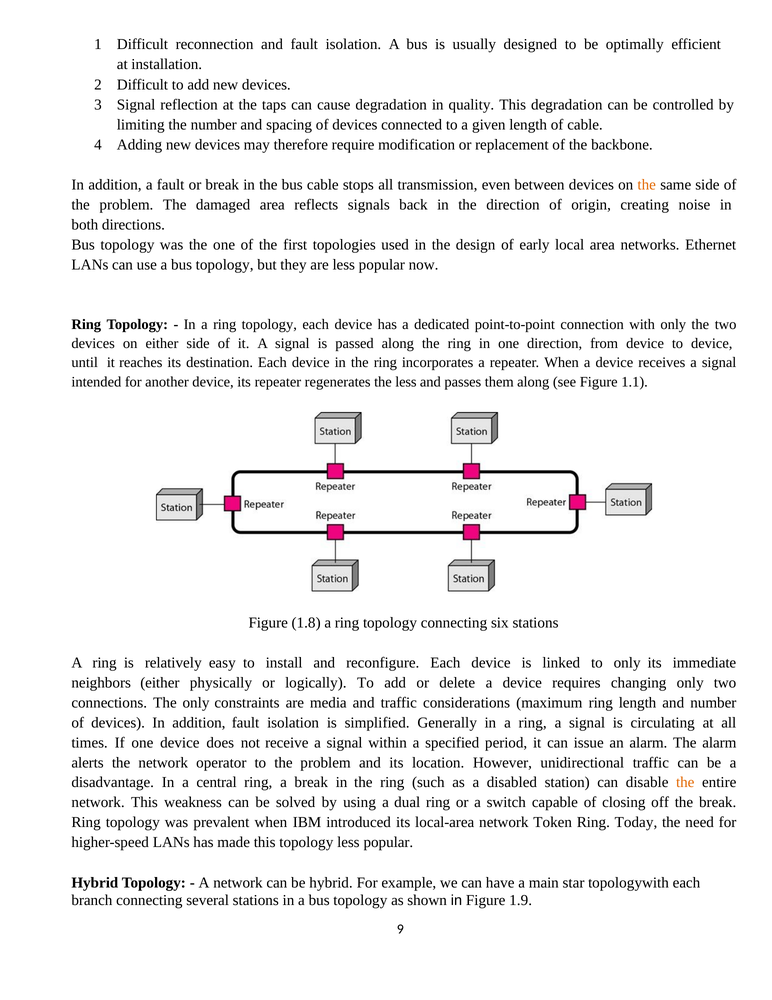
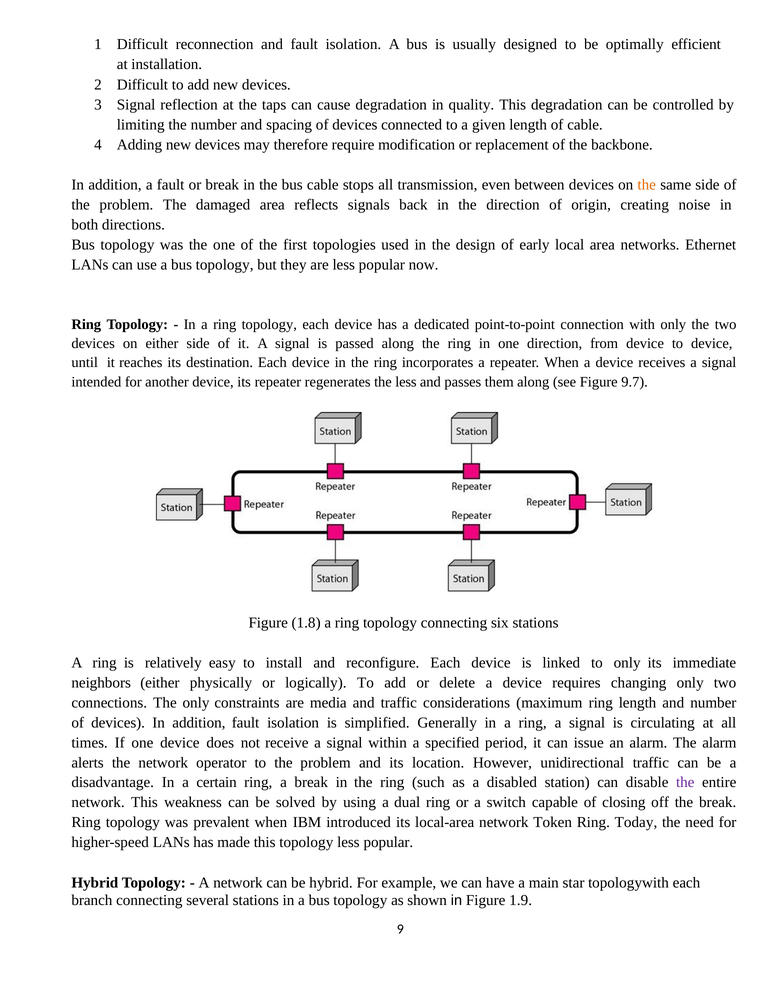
1.1: 1.1 -> 9.7 (635, 381)
central: central -> certain (217, 782)
the colour: orange -> purple (685, 782)
